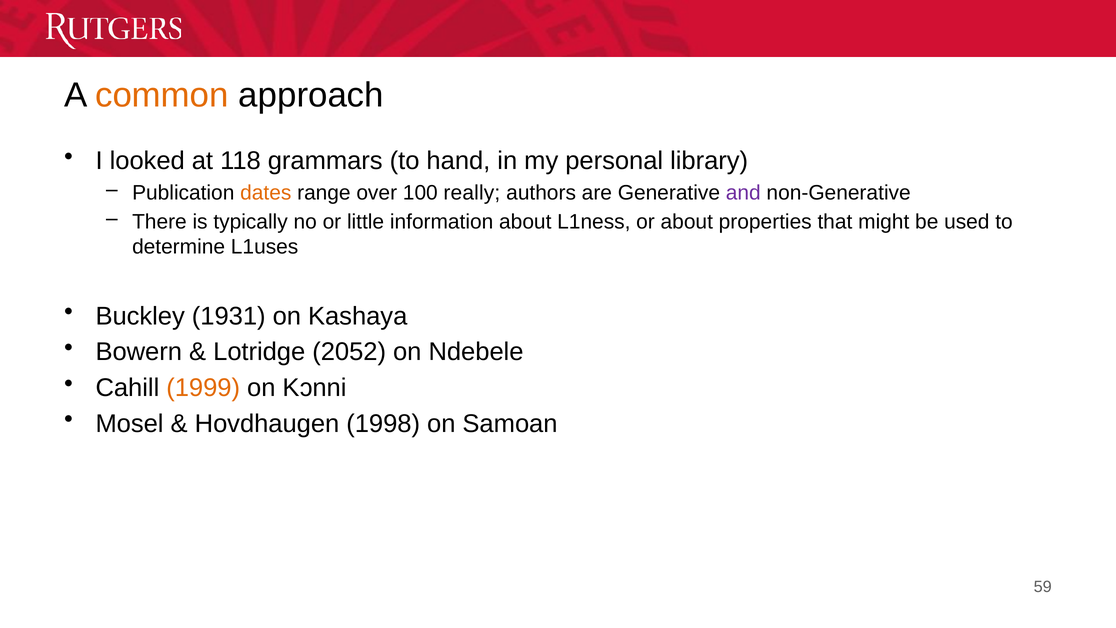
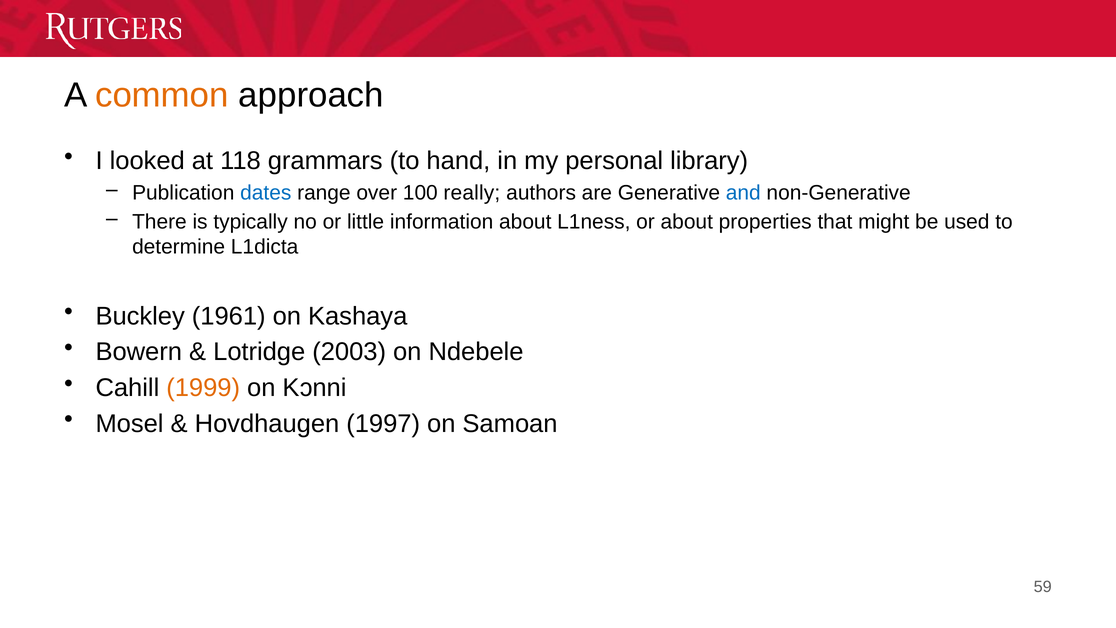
dates colour: orange -> blue (266, 193)
and colour: purple -> blue (743, 193)
L1uses: L1uses -> L1dicta (265, 247)
1931: 1931 -> 1961 (229, 316)
2052: 2052 -> 2003 (349, 352)
1998: 1998 -> 1997 (383, 423)
